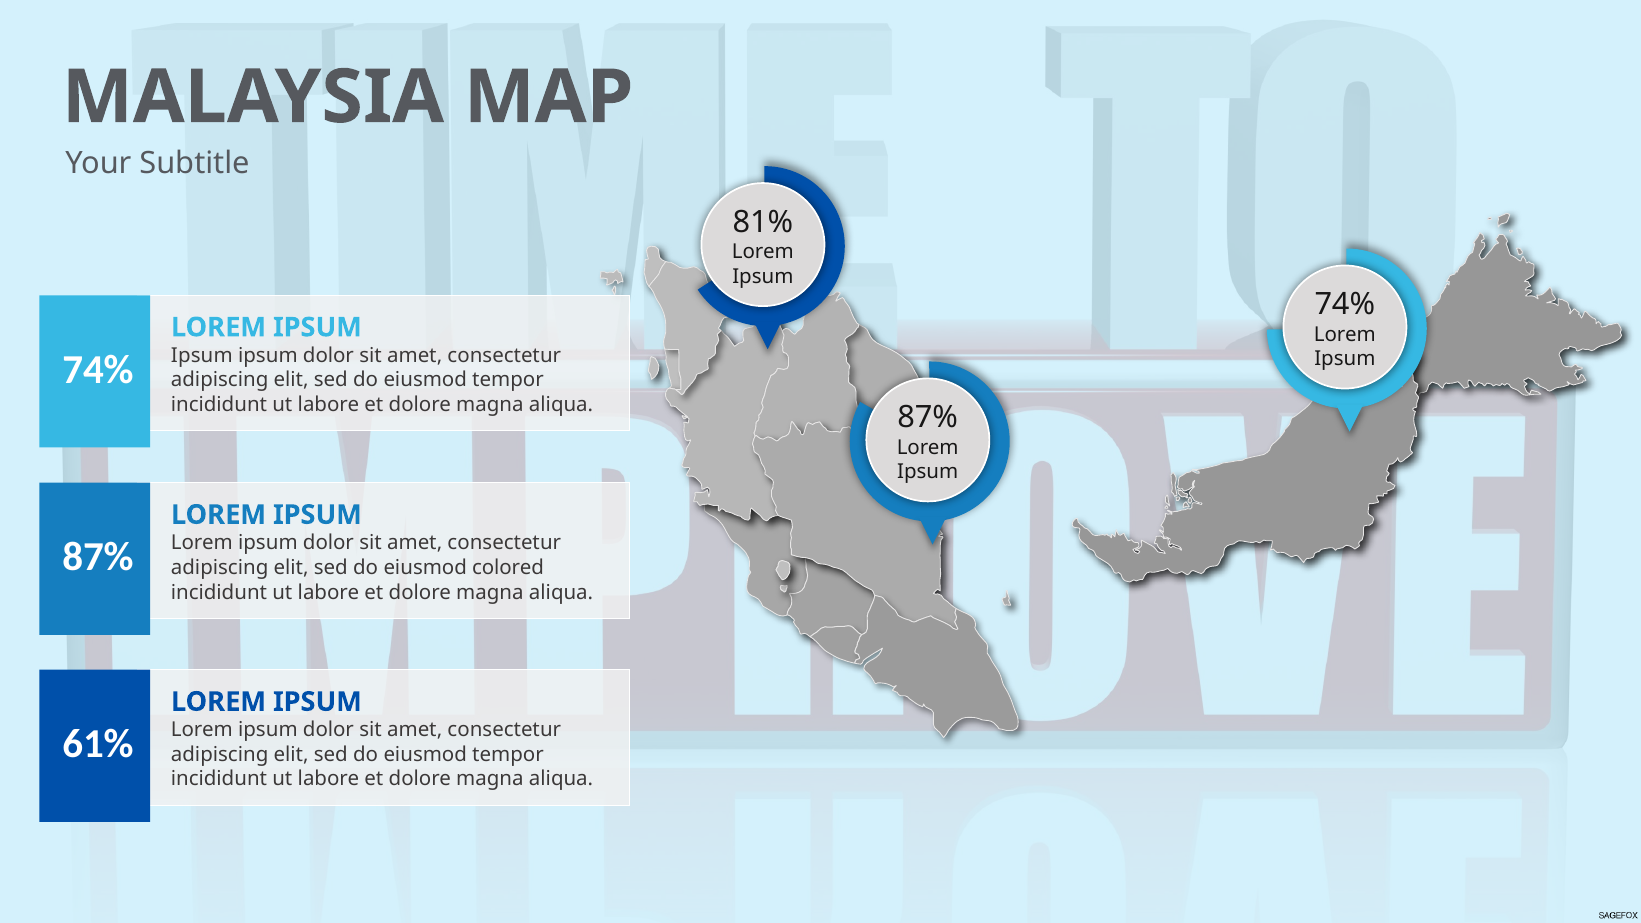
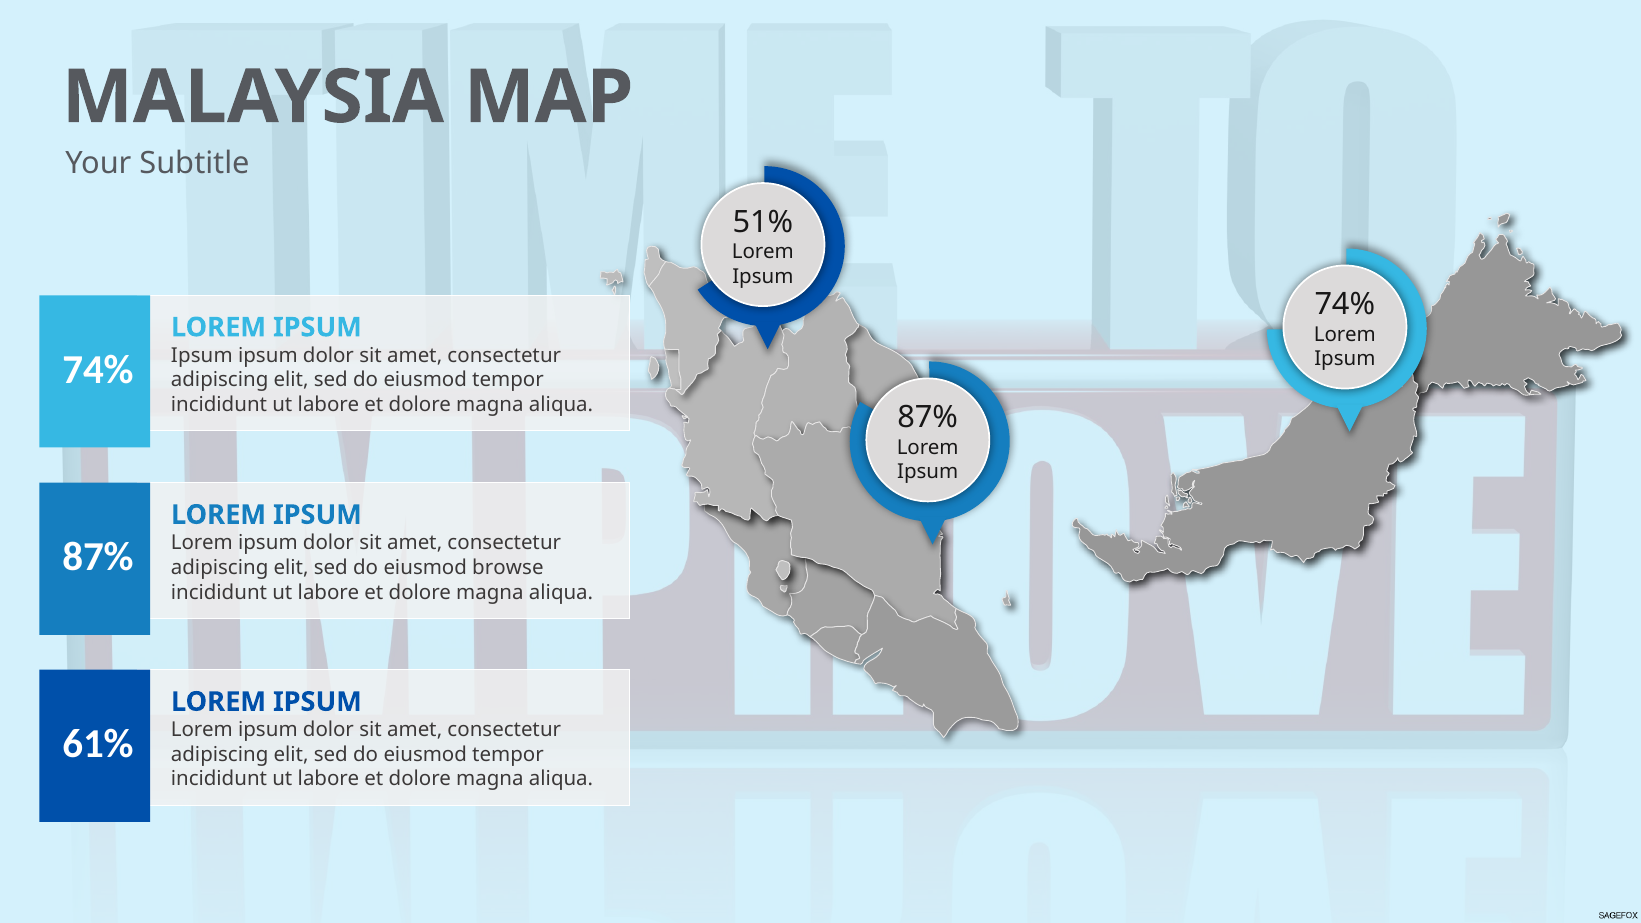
81%: 81% -> 51% (763, 222)
colored: colored -> browse (508, 568)
